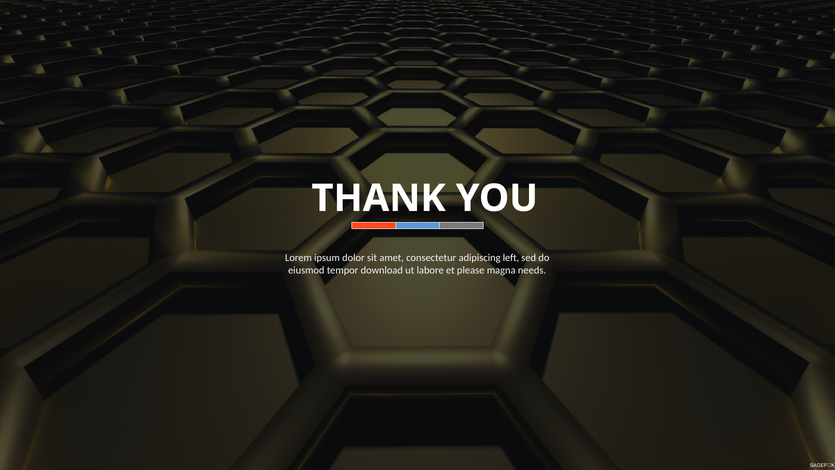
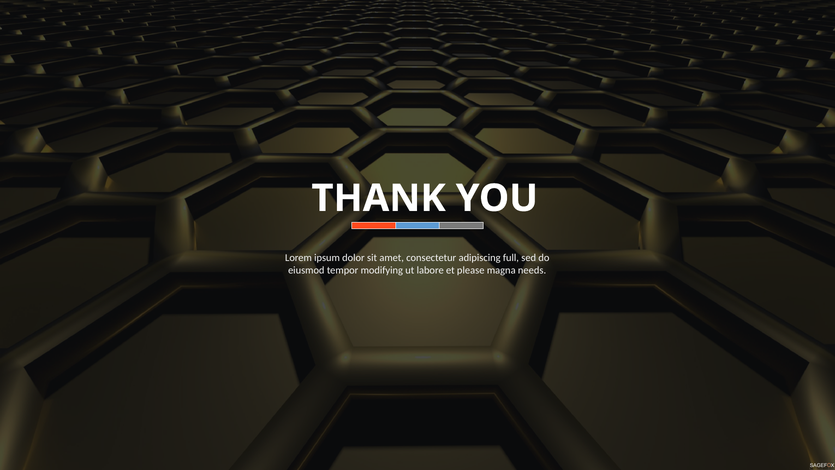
left: left -> full (511, 258)
download: download -> modifying (382, 270)
